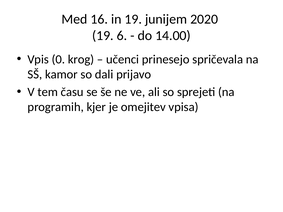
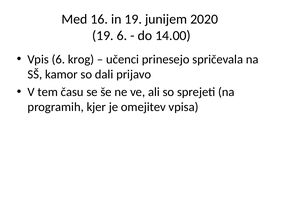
Vpis 0: 0 -> 6 (58, 59)
